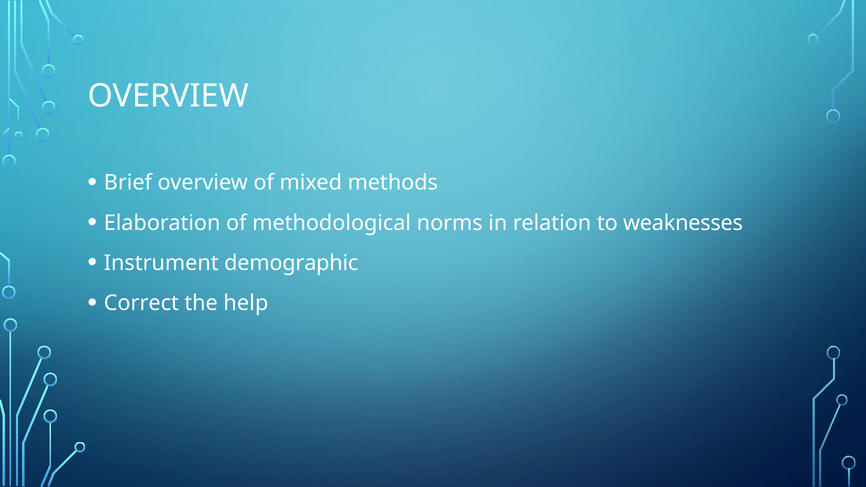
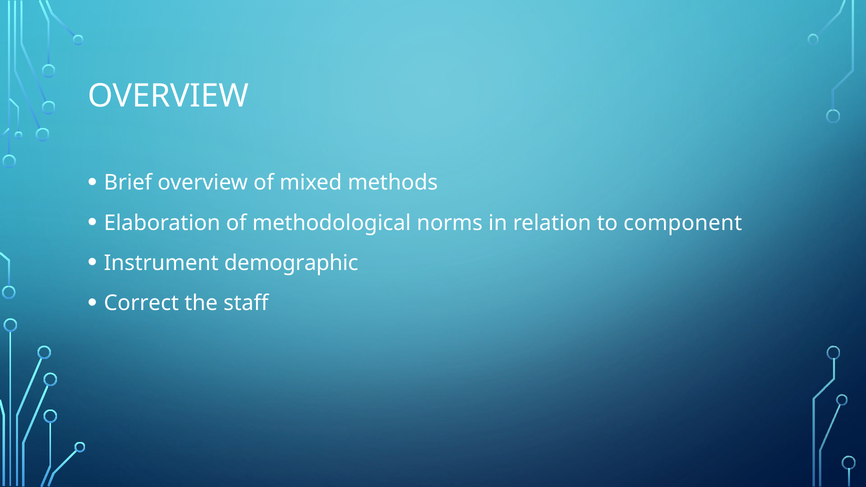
weaknesses: weaknesses -> component (683, 223)
help: help -> staff (246, 303)
